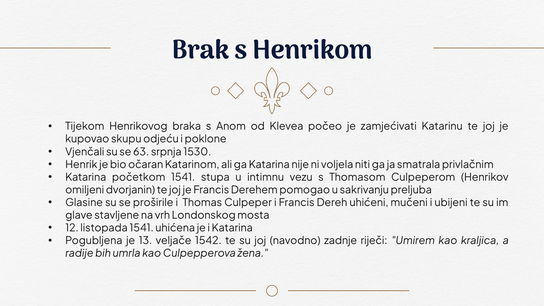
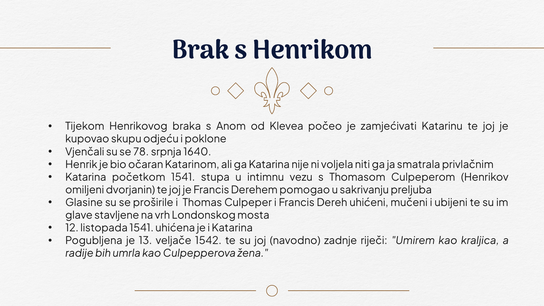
63: 63 -> 78 (141, 152)
1530: 1530 -> 1640 (197, 152)
